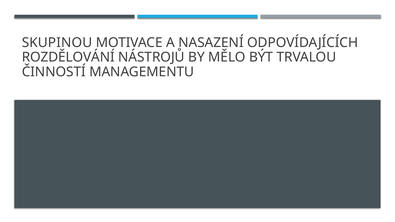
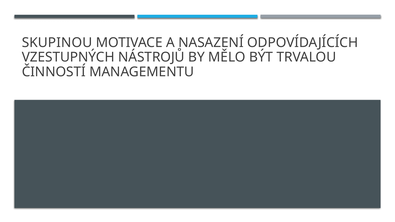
ROZDĚLOVÁNÍ: ROZDĚLOVÁNÍ -> VZESTUPNÝCH (68, 57)
